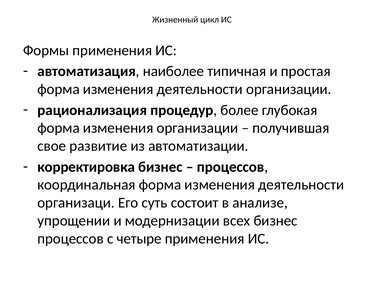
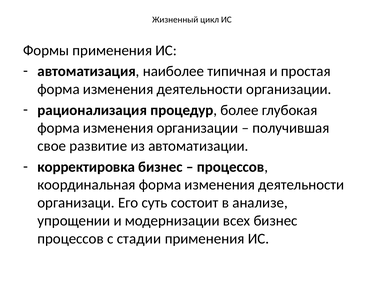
четыре: четыре -> стадии (139, 239)
